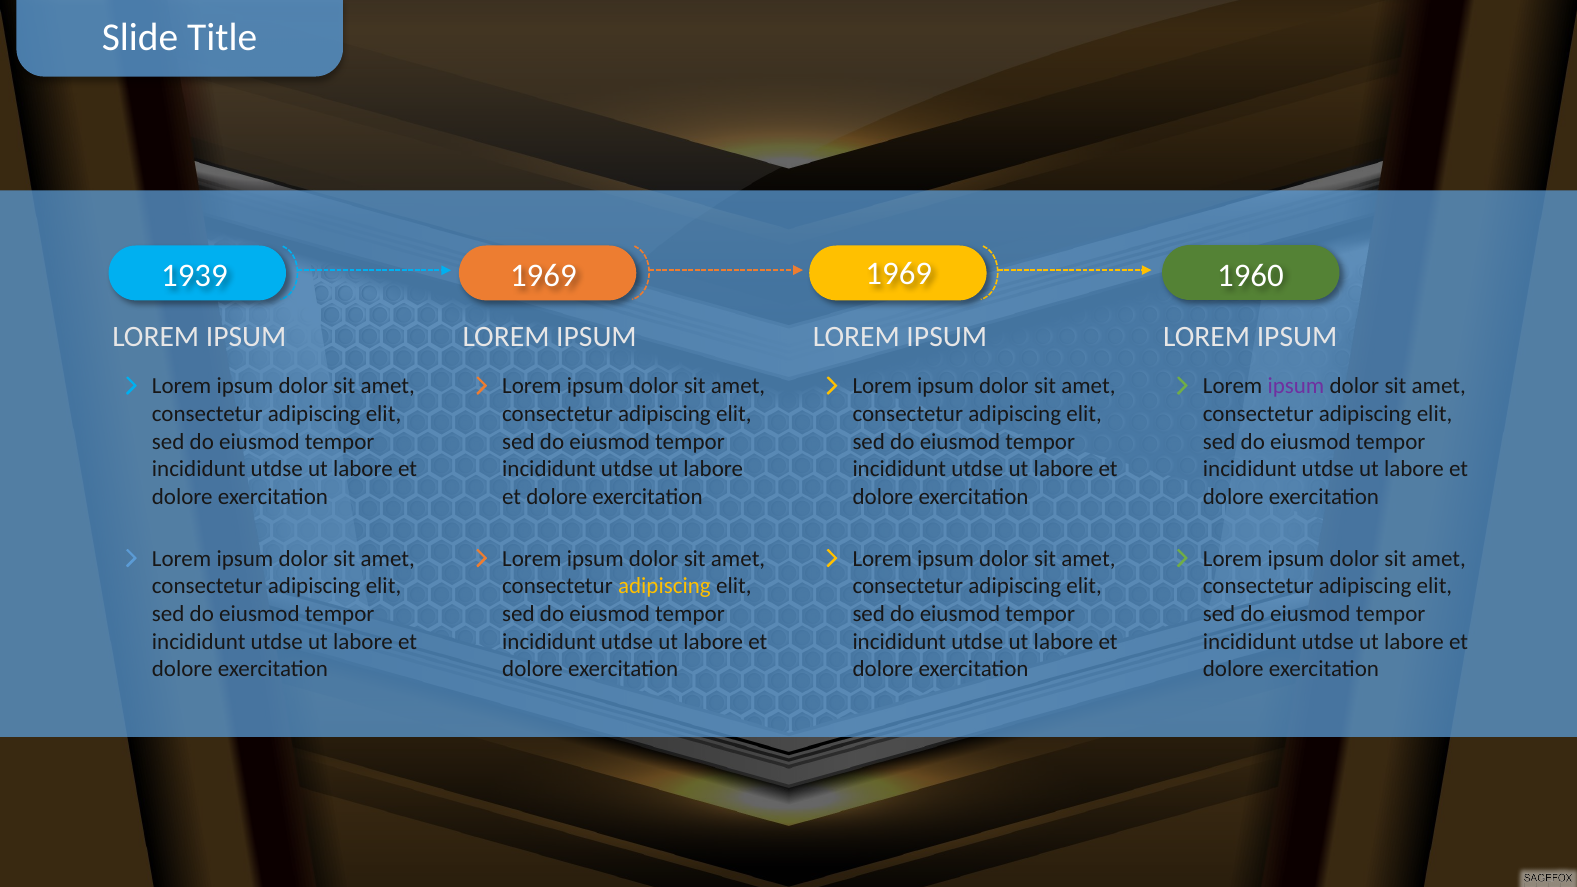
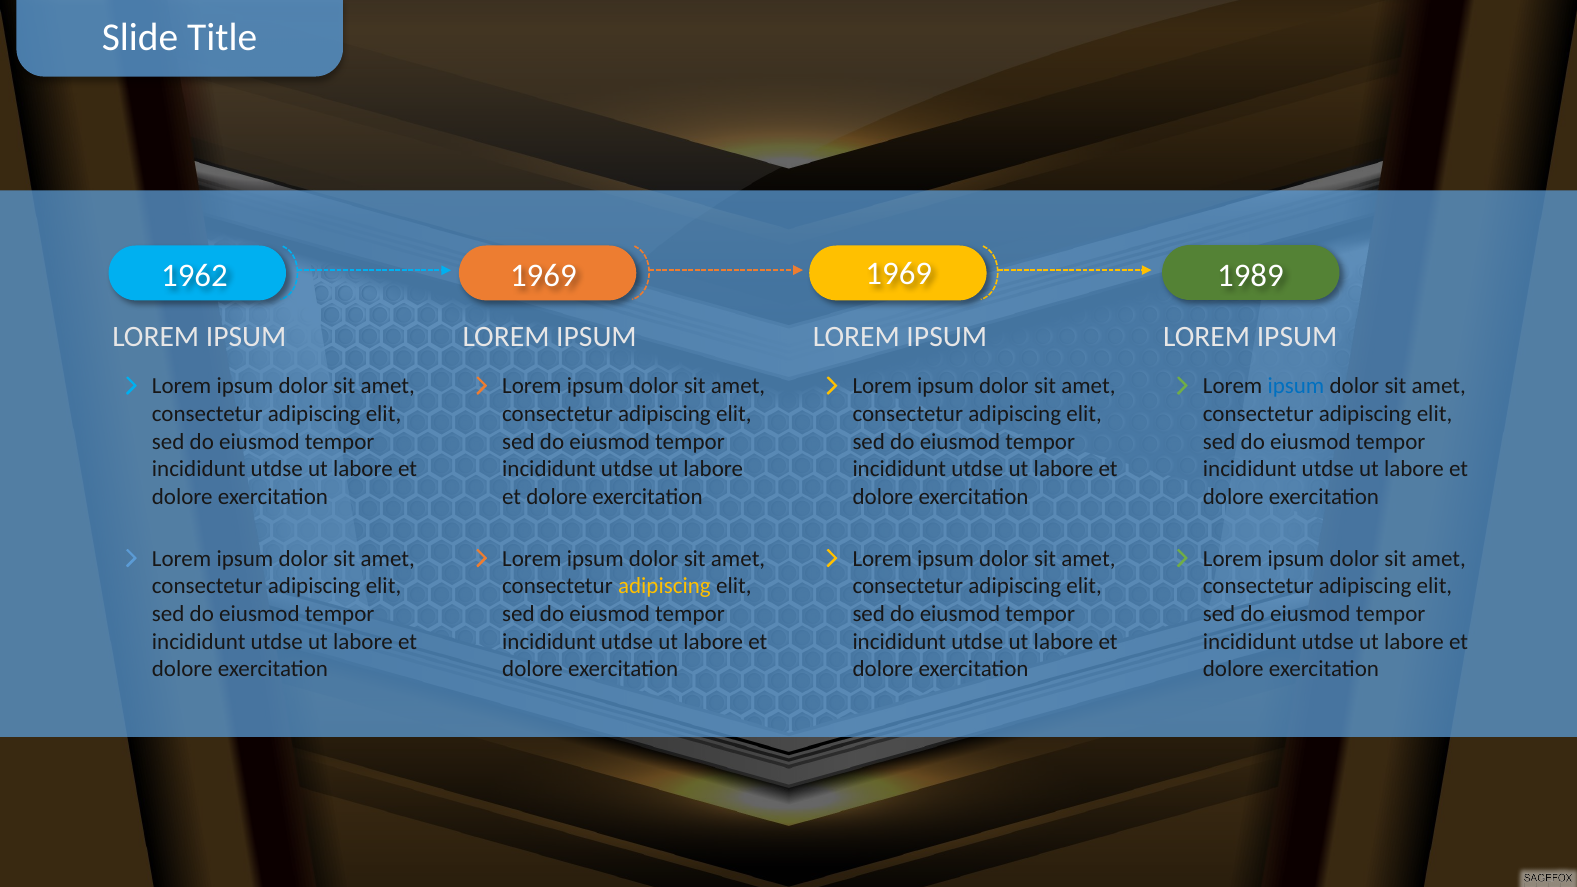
1939: 1939 -> 1962 (194, 275)
1960: 1960 -> 1989 (1250, 275)
ipsum colour: purple -> blue (1296, 386)
